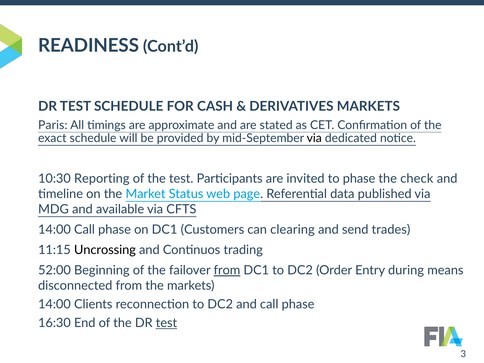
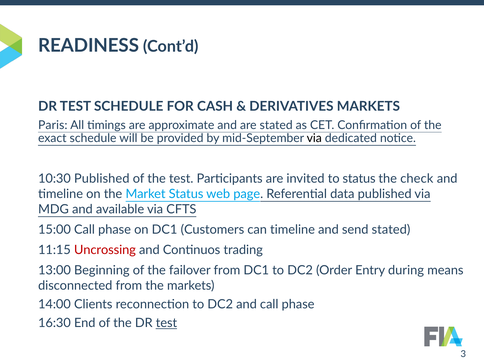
10:30 Reporting: Reporting -> Published (102, 179)
to phase: phase -> status (359, 179)
14:00: 14:00 -> 15:00 (54, 230)
can clearing: clearing -> timeline (293, 230)
send trades: trades -> stated (391, 230)
Uncrossing colour: black -> red (105, 250)
52:00: 52:00 -> 13:00 (54, 270)
from underline: present -> none (227, 270)
